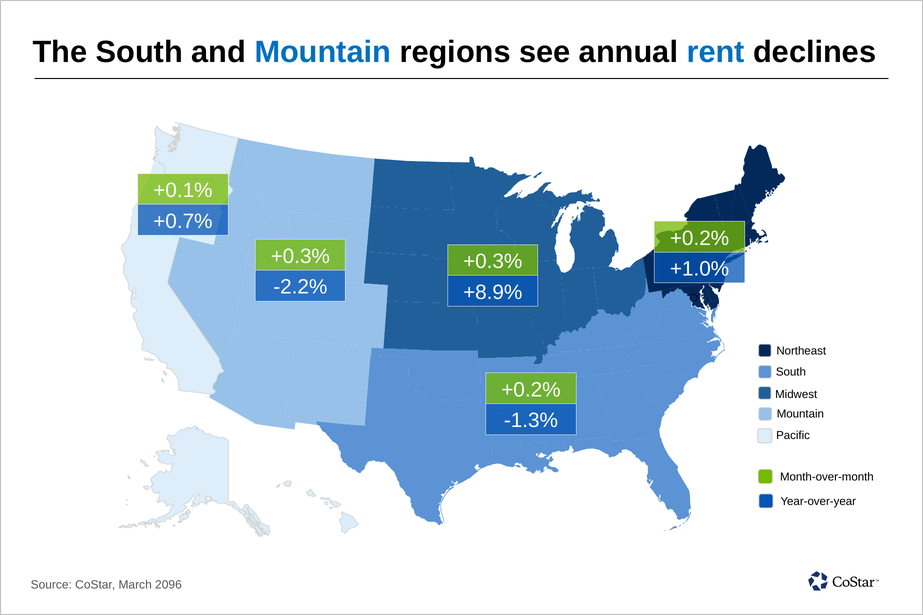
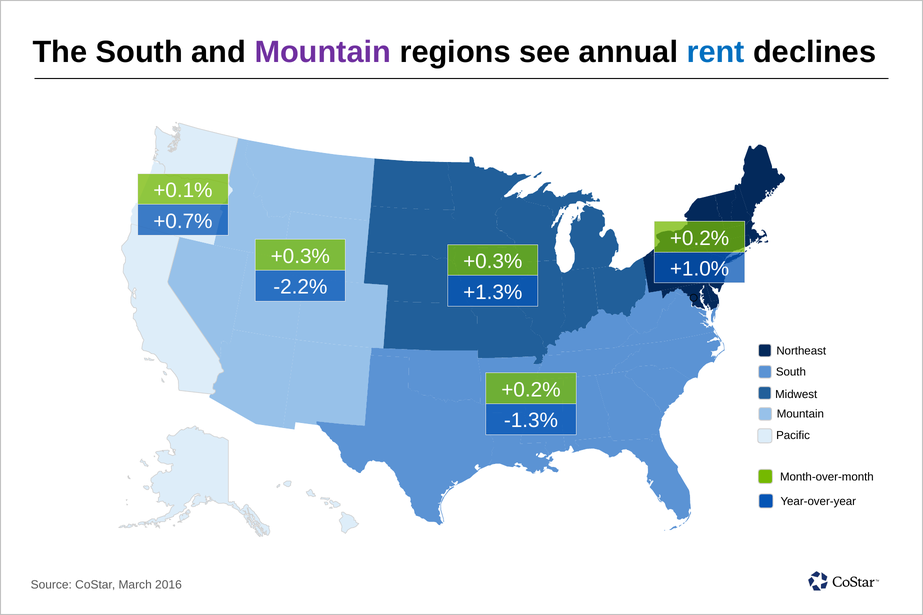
Mountain colour: blue -> purple (323, 52)
+8.9%: +8.9% -> +1.3% (493, 292)
2096: 2096 -> 2016 (168, 585)
